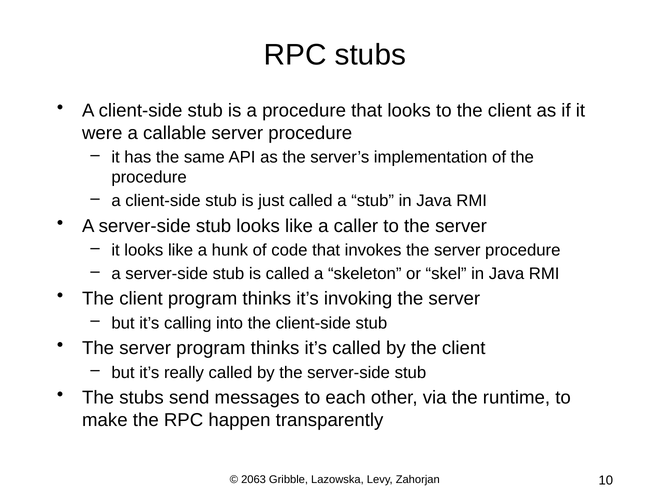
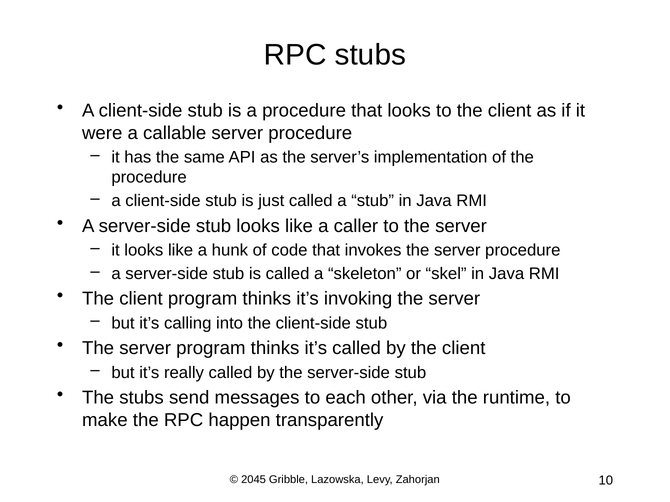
2063: 2063 -> 2045 (254, 480)
